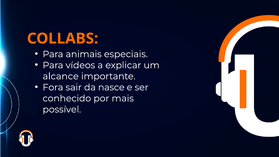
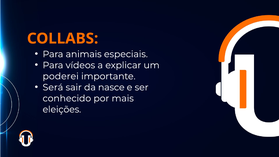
alcance: alcance -> poderei (61, 76)
Fora: Fora -> Será (53, 87)
possível: possível -> eleições (62, 109)
